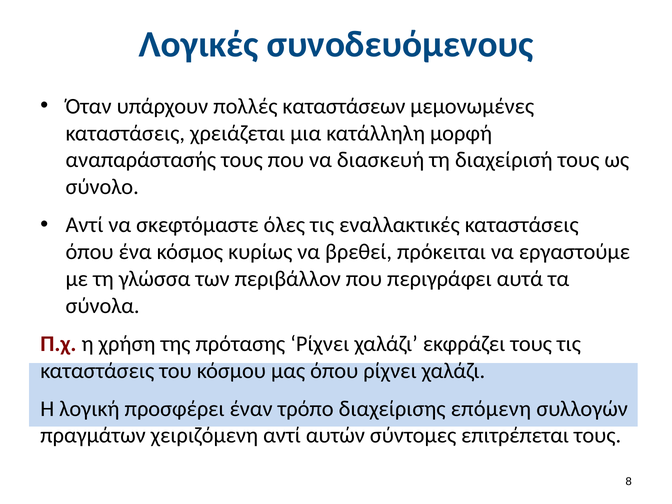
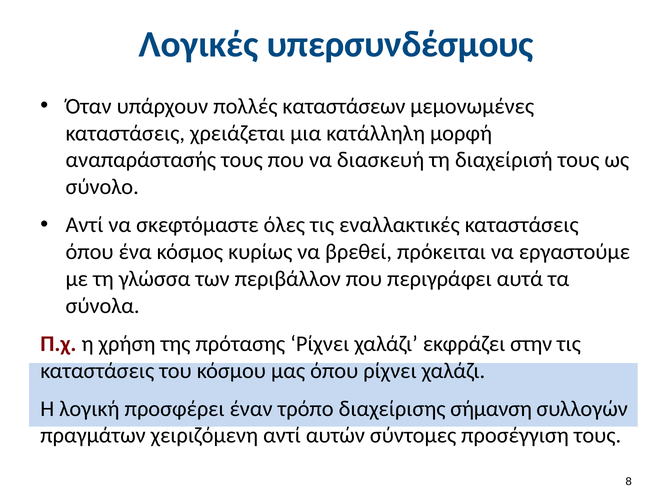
συνοδευόμενους: συνοδευόμενους -> υπερσυνδέσμους (400, 45)
εκφράζει τους: τους -> στην (531, 344)
επόμενη: επόμενη -> σήμανση (491, 409)
επιτρέπεται: επιτρέπεται -> προσέγγιση (515, 436)
